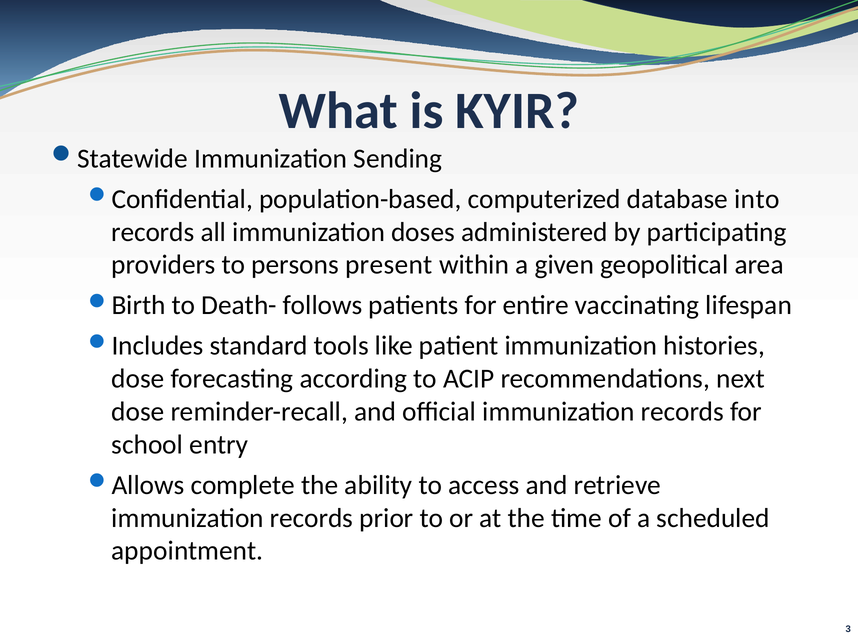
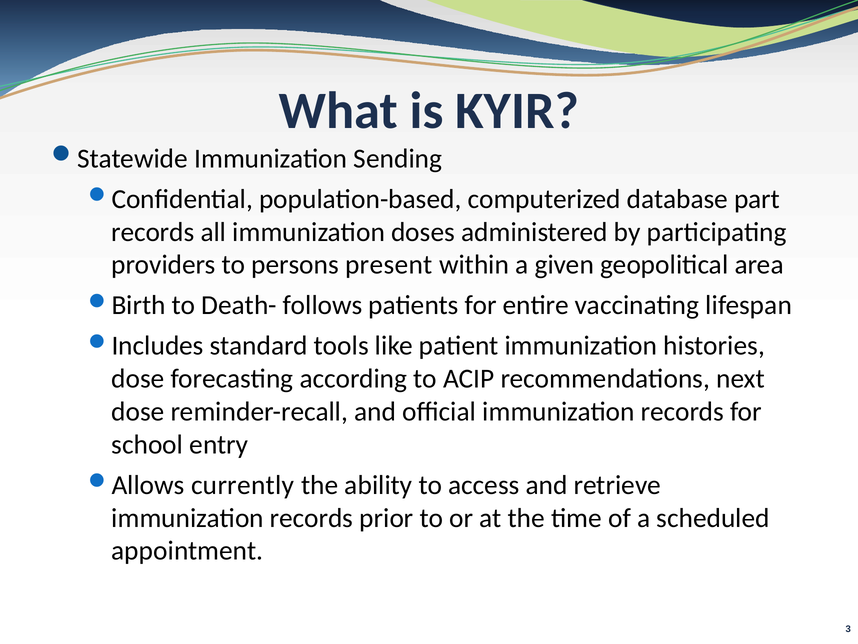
into: into -> part (757, 199)
complete: complete -> currently (243, 485)
